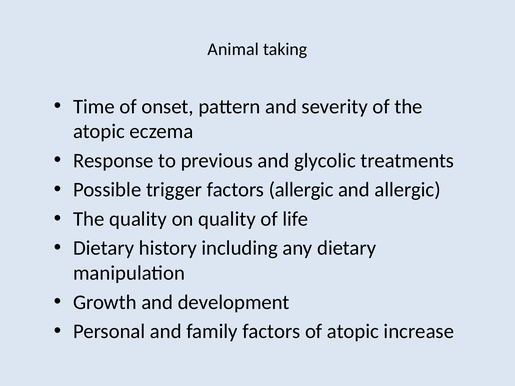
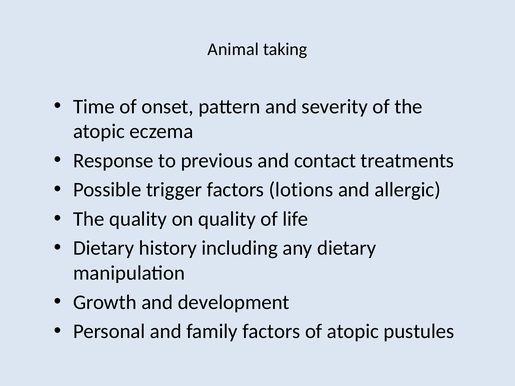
glycolic: glycolic -> contact (325, 161)
factors allergic: allergic -> lotions (301, 190)
increase: increase -> pustules (419, 332)
